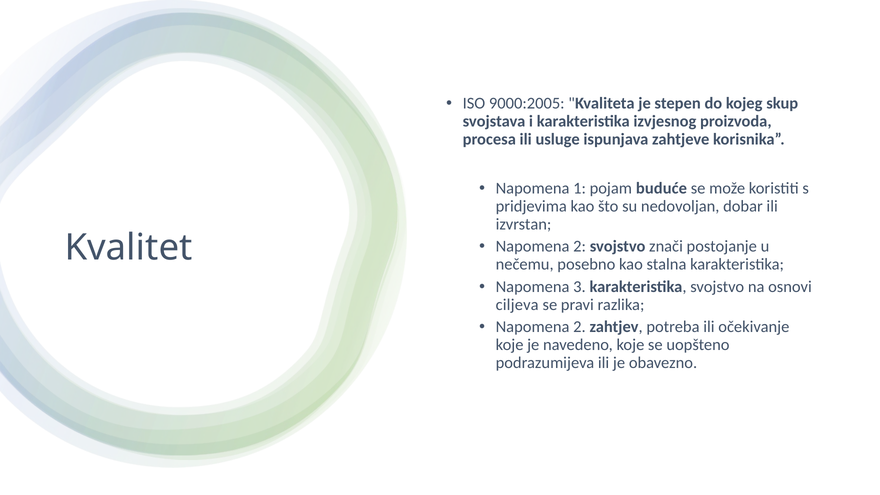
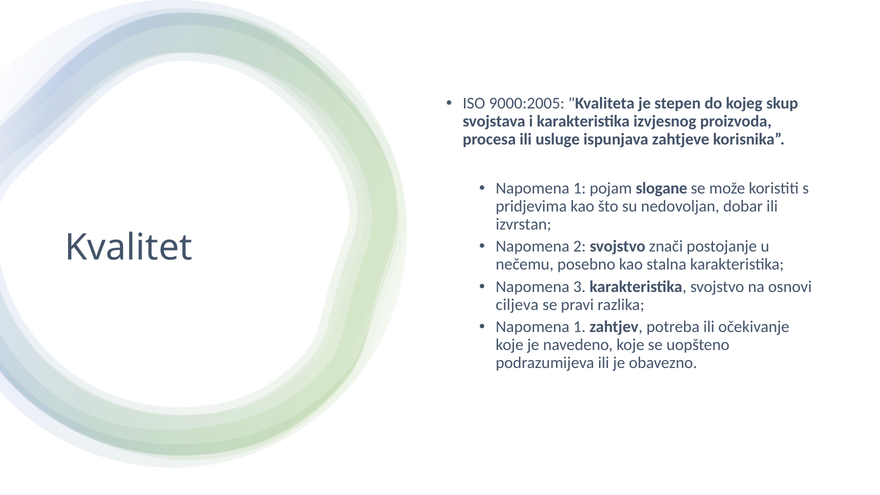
buduće: buduće -> slogane (662, 188)
2: 2 -> 1 (579, 327)
